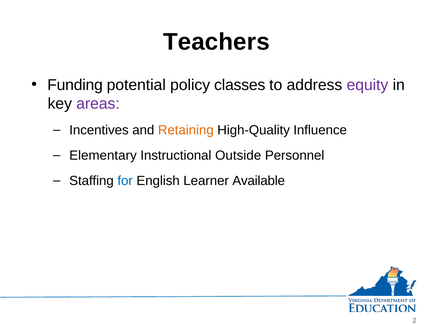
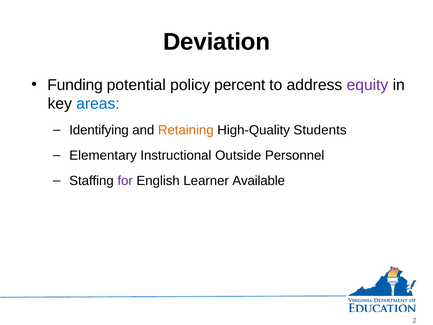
Teachers: Teachers -> Deviation (217, 42)
classes: classes -> percent (240, 85)
areas colour: purple -> blue (98, 104)
Incentives: Incentives -> Identifying (99, 130)
Influence: Influence -> Students (320, 130)
for colour: blue -> purple (125, 181)
